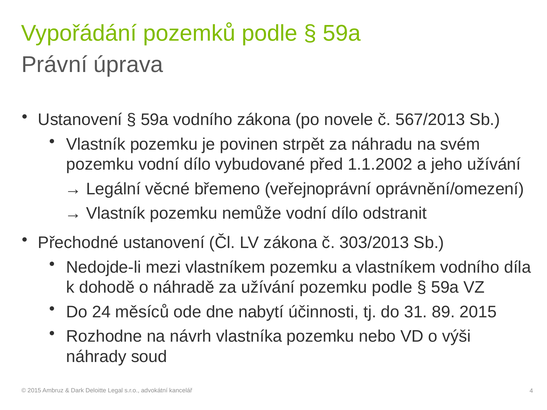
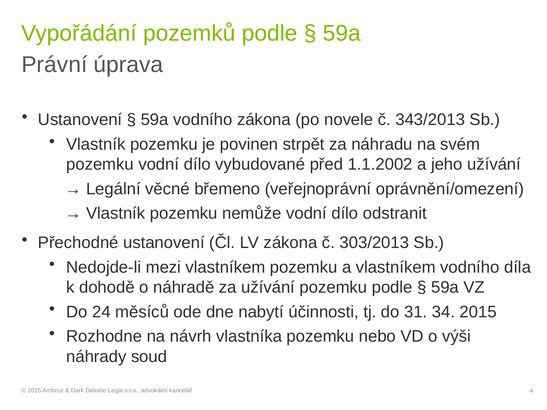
567/2013: 567/2013 -> 343/2013 (430, 120)
89: 89 -> 34 (443, 312)
